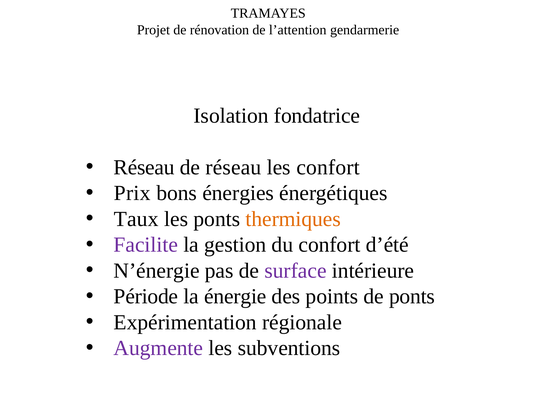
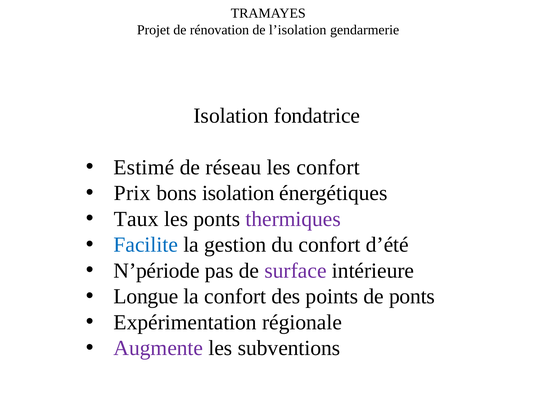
l’attention: l’attention -> l’isolation (298, 30)
Réseau: Réseau -> Estimé (144, 168)
bons énergies: énergies -> isolation (238, 193)
thermiques colour: orange -> purple (293, 219)
Facilite colour: purple -> blue (146, 245)
N’énergie: N’énergie -> N’période (157, 271)
Période: Période -> Longue (146, 297)
la énergie: énergie -> confort (235, 297)
